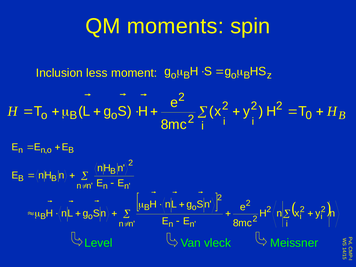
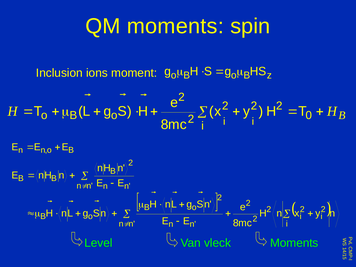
less: less -> ions (97, 73)
vleck Meissner: Meissner -> Moments (294, 243)
